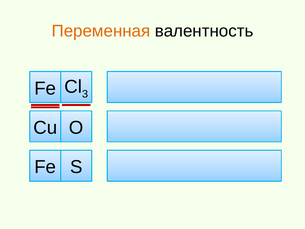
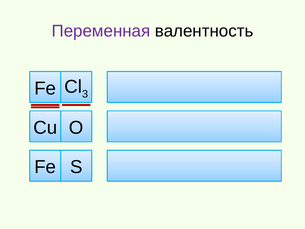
Переменная colour: orange -> purple (101, 31)
